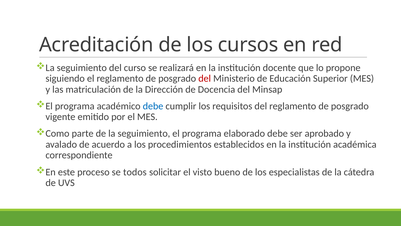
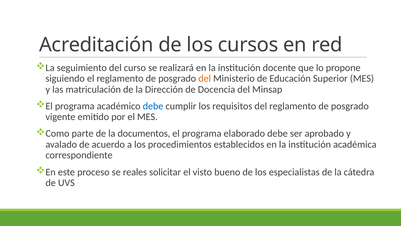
del colour: red -> orange (205, 78)
de la seguimiento: seguimiento -> documentos (144, 133)
todos: todos -> reales (135, 172)
